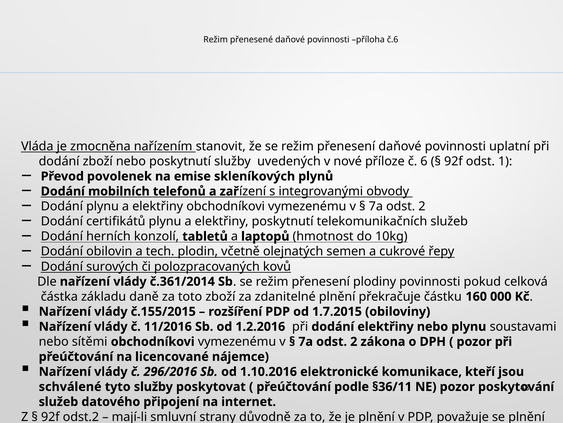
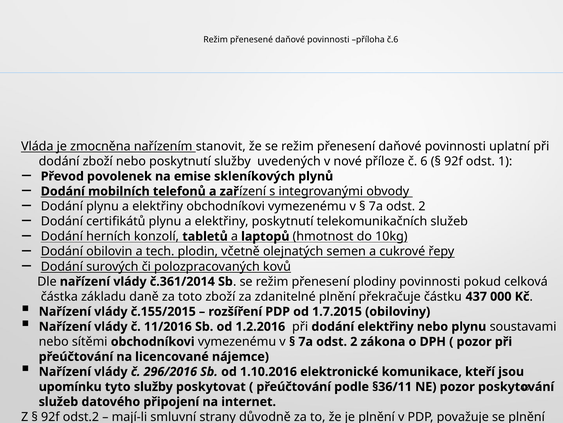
160: 160 -> 437 (476, 296)
schválené: schválené -> upomínku (70, 386)
